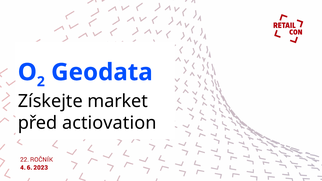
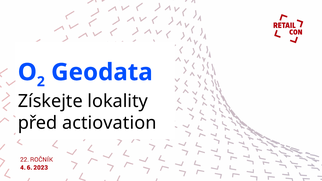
market: market -> lokality (118, 101)
